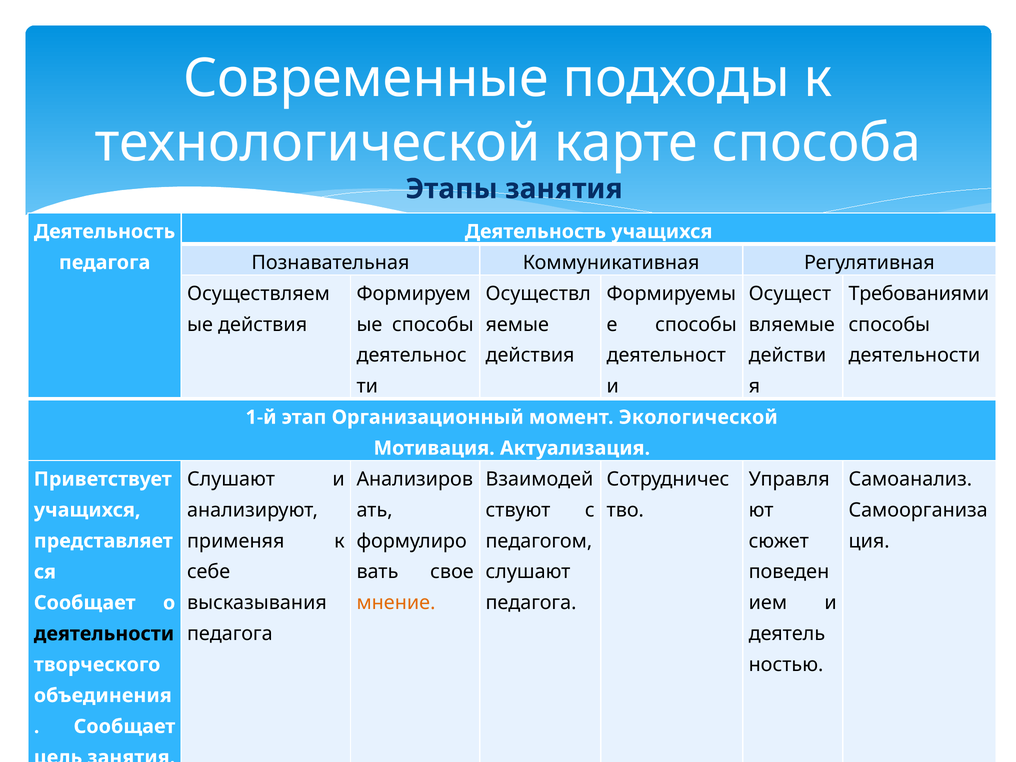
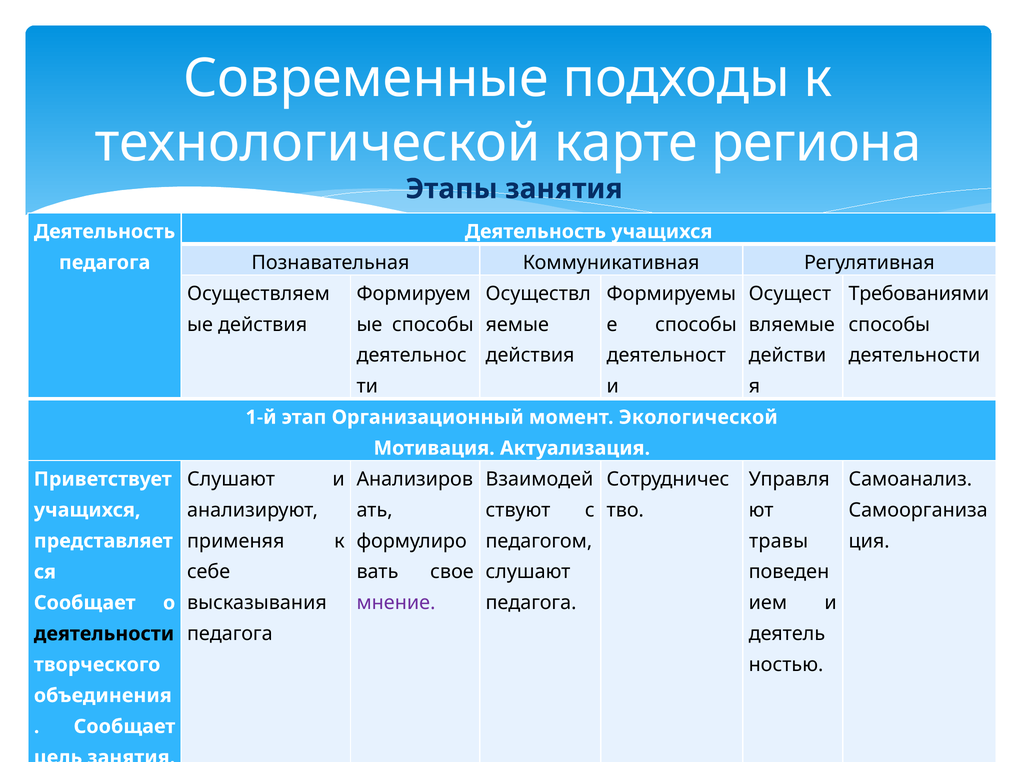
способа: способа -> региона (816, 143)
сюжет: сюжет -> травы (779, 541)
мнение colour: orange -> purple (396, 603)
